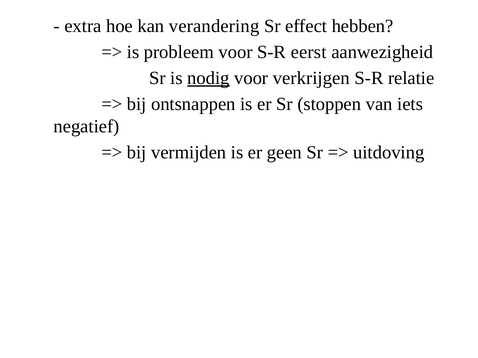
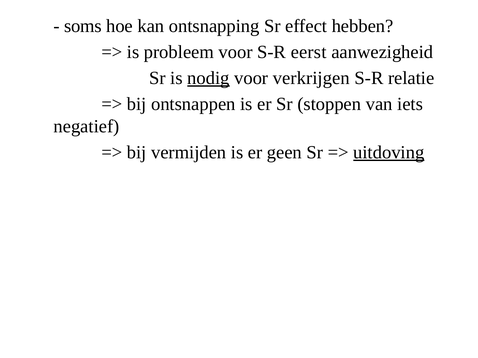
extra: extra -> soms (83, 26)
verandering: verandering -> ontsnapping (214, 26)
uitdoving underline: none -> present (389, 153)
